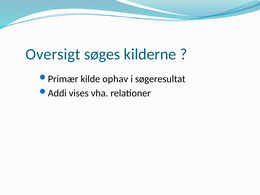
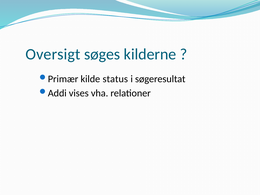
ophav: ophav -> status (115, 79)
